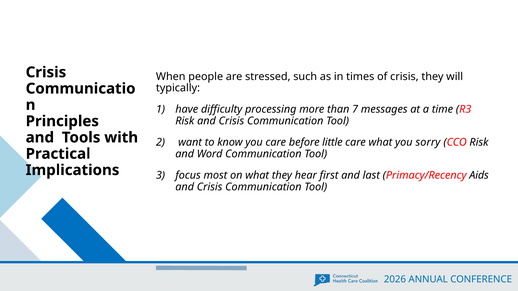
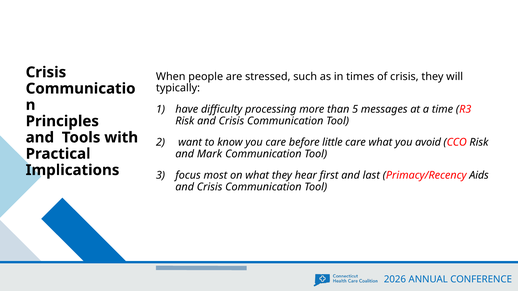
7: 7 -> 5 (355, 110)
sorry: sorry -> avoid (428, 143)
Word: Word -> Mark (210, 154)
